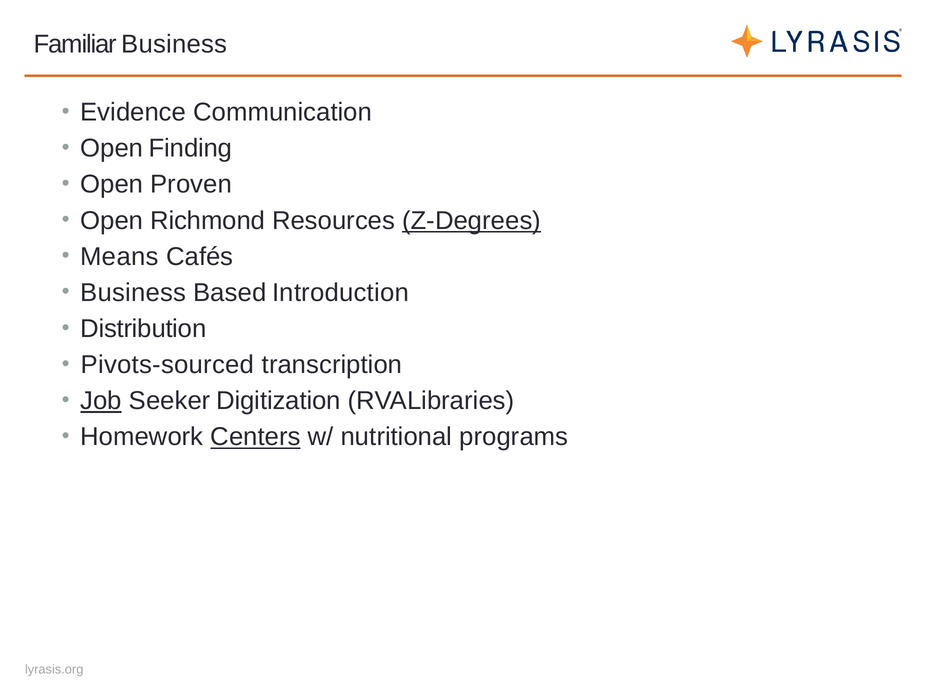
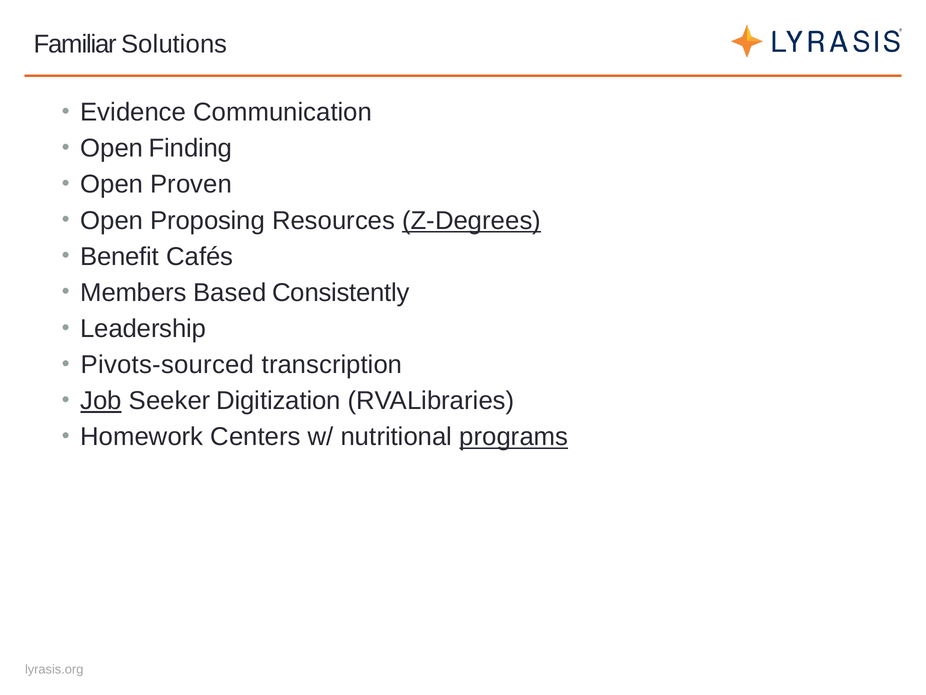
Familiar Business: Business -> Solutions (174, 44)
Richmond: Richmond -> Proposing (208, 220)
Means: Means -> Benefit (120, 256)
Business: Business -> Members (133, 292)
Introduction: Introduction -> Consistently (341, 292)
Distribution: Distribution -> Leadership (143, 329)
Centers underline: present -> none (256, 437)
programs underline: none -> present (514, 437)
